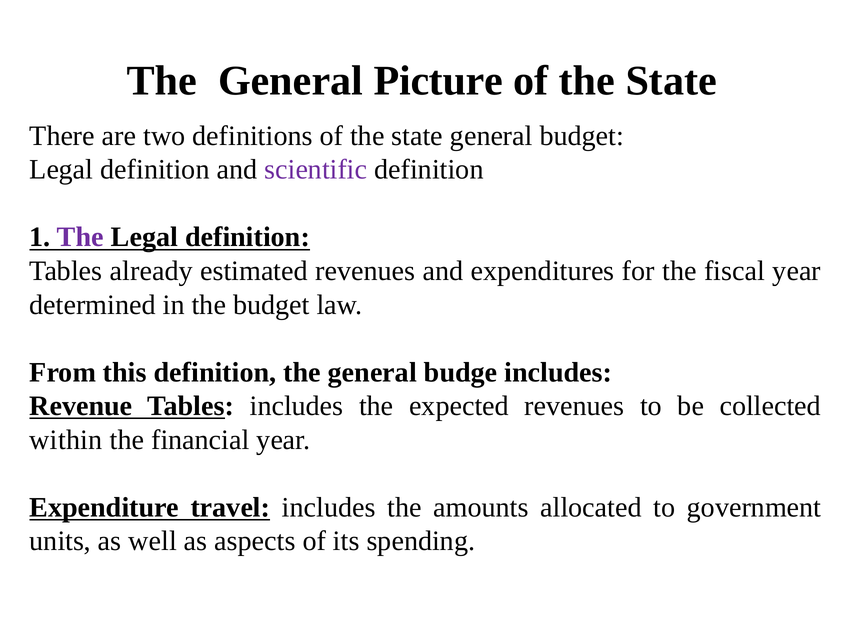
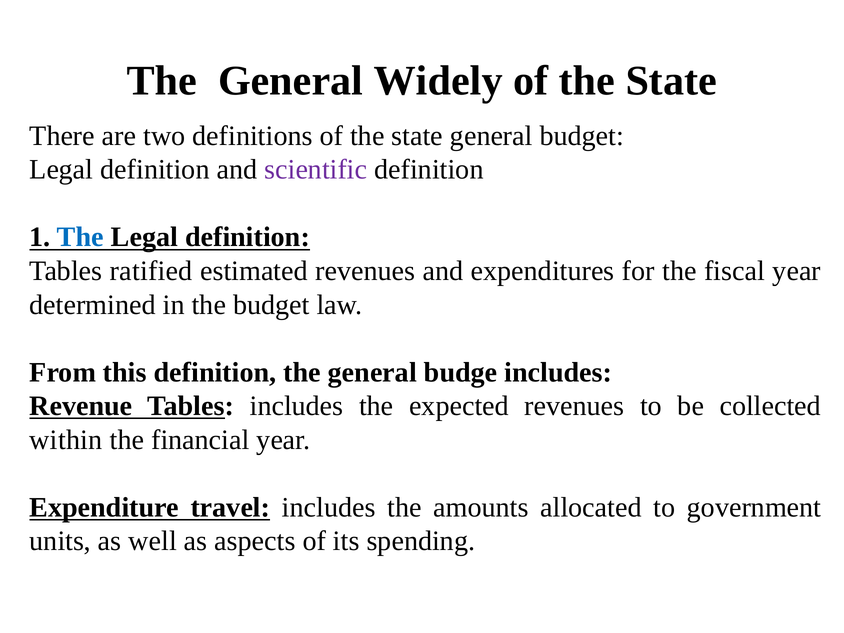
Picture: Picture -> Widely (438, 81)
The colour: purple -> blue (80, 237)
already: already -> ratified (151, 271)
